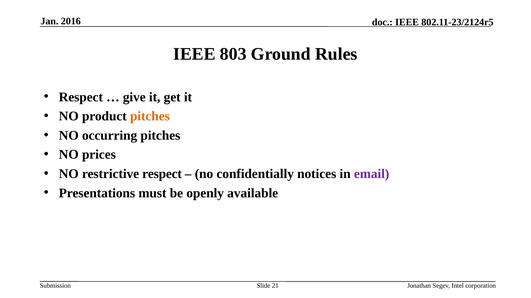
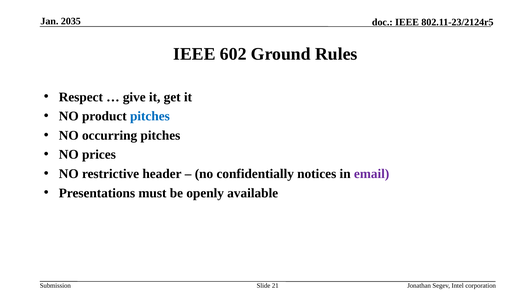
2016: 2016 -> 2035 (71, 21)
803: 803 -> 602 (233, 54)
pitches colour: orange -> blue (150, 116)
restrictive respect: respect -> header (162, 174)
